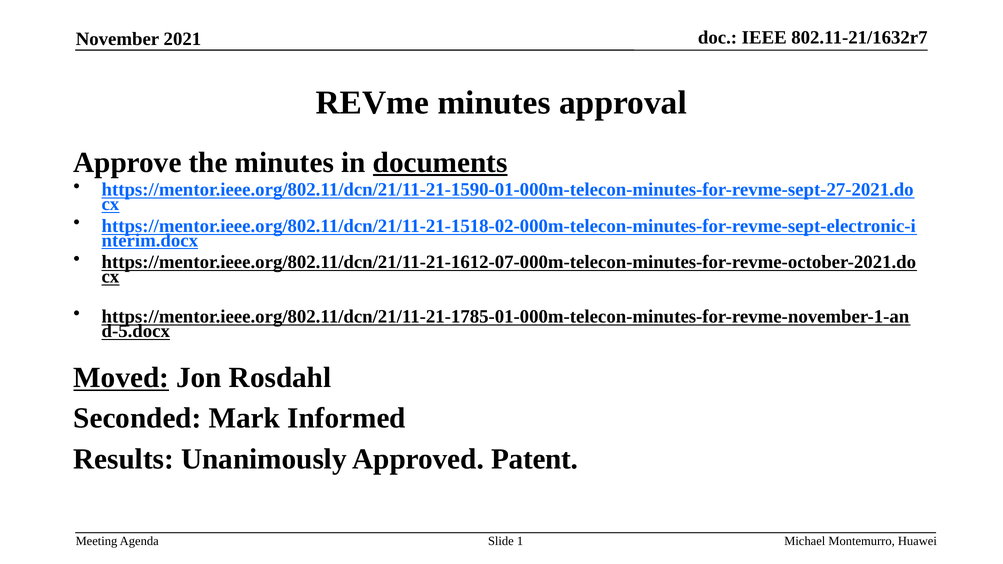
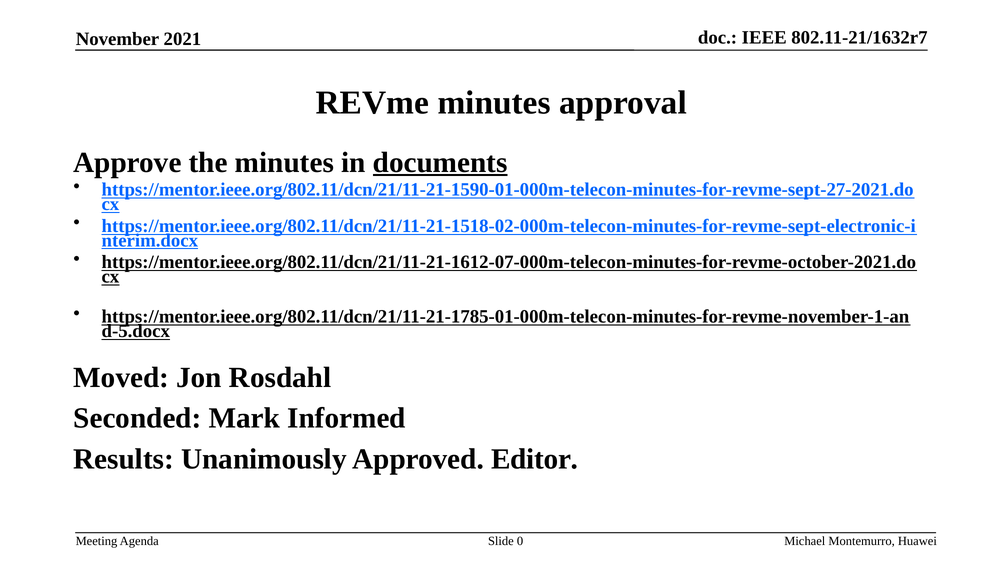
Moved underline: present -> none (121, 378)
Patent: Patent -> Editor (535, 459)
1: 1 -> 0 (520, 541)
